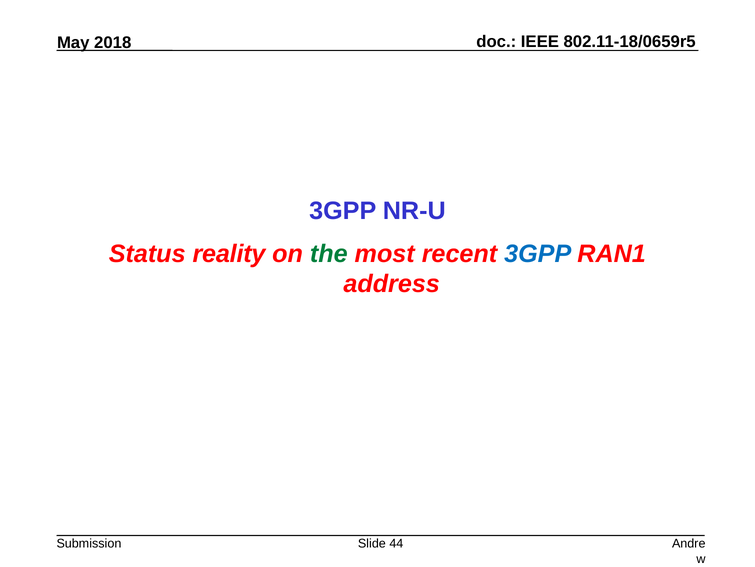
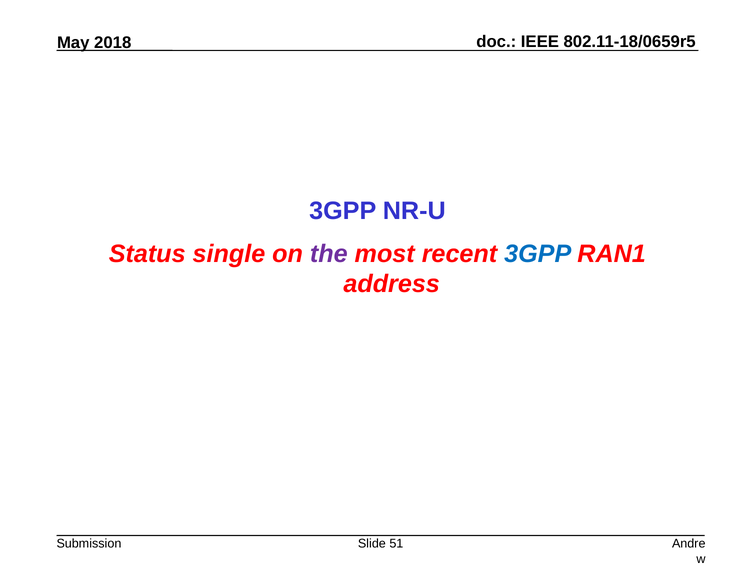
reality: reality -> single (229, 253)
the colour: green -> purple (329, 253)
44: 44 -> 51 (396, 543)
